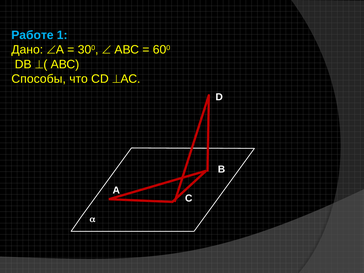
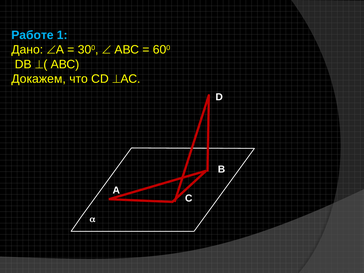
Способы: Способы -> Докажем (39, 79)
